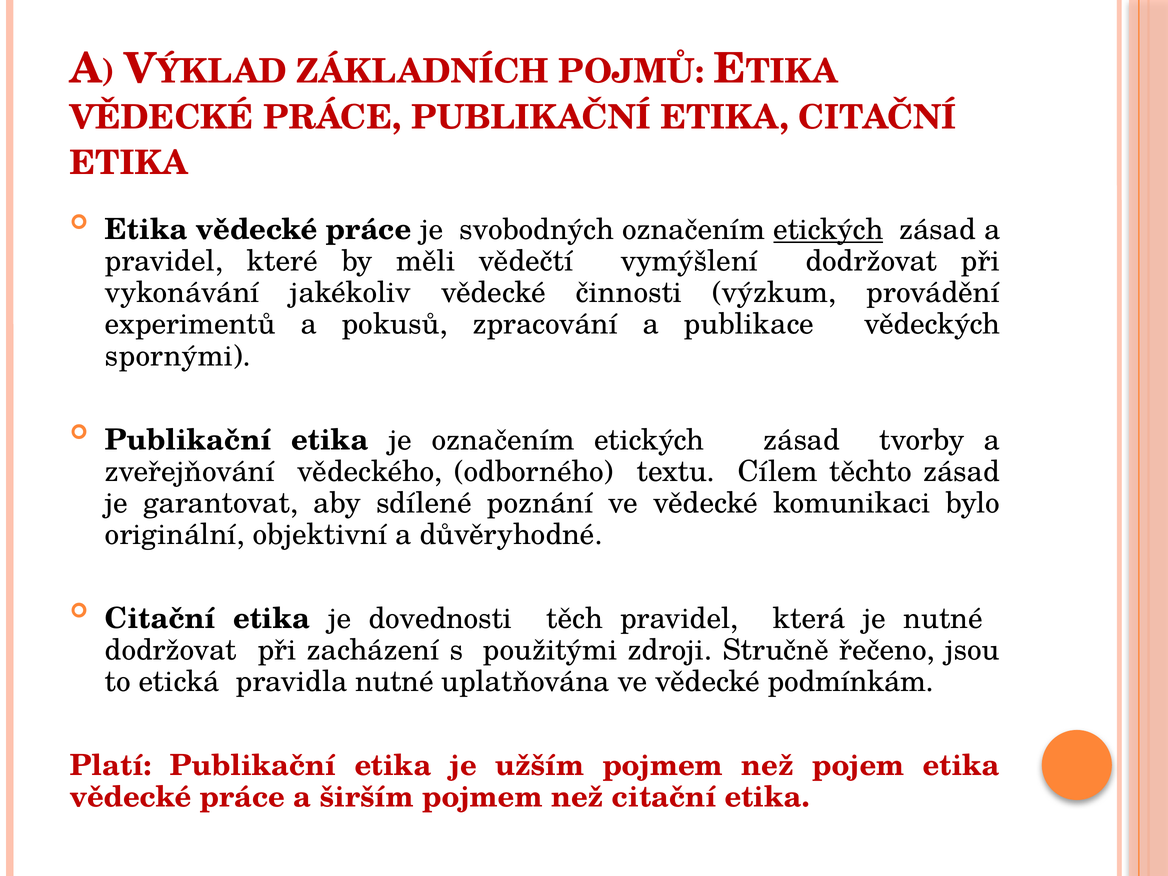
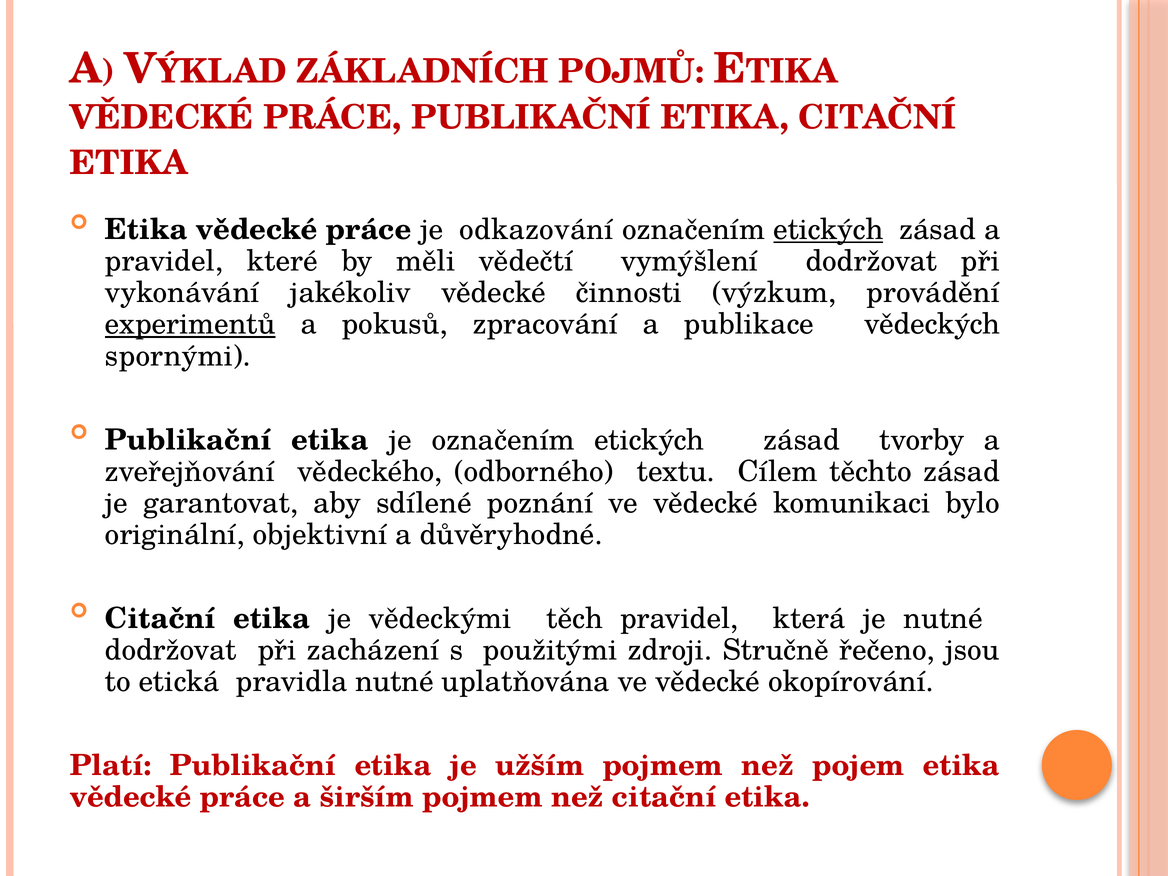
svobodných: svobodných -> odkazování (537, 230)
experimentů underline: none -> present (190, 324)
dovednosti: dovednosti -> vědeckými (440, 619)
podmínkám: podmínkám -> okopírování (851, 682)
